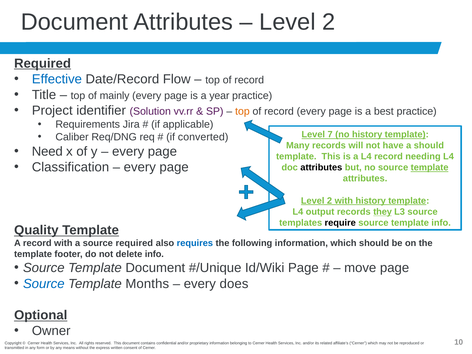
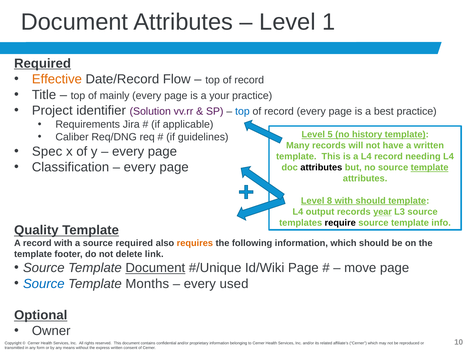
2: 2 -> 1 (329, 22)
Effective colour: blue -> orange (57, 79)
year: year -> your (219, 96)
top colour: orange -> blue (242, 111)
7: 7 -> 5 (330, 135)
converted: converted -> guidelines (203, 137)
a should: should -> written (429, 146)
Need: Need -> Spec (47, 151)
2: 2 -> 8 (330, 201)
with history: history -> should (371, 201)
they: they -> year (383, 212)
requires colour: blue -> orange (195, 243)
delete info: info -> link (154, 254)
Document underline: none -> present (155, 268)
does: does -> used (234, 284)
